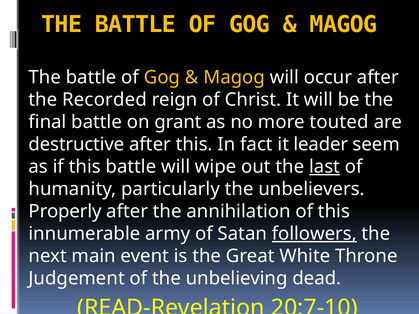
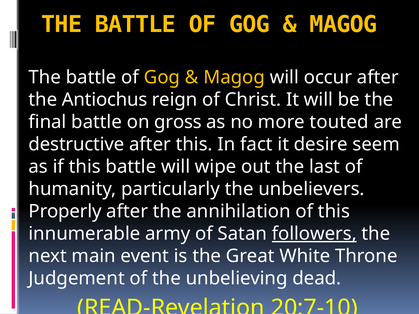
Recorded: Recorded -> Antiochus (105, 100)
grant: grant -> gross (178, 122)
leader: leader -> desire (321, 144)
last underline: present -> none (325, 167)
